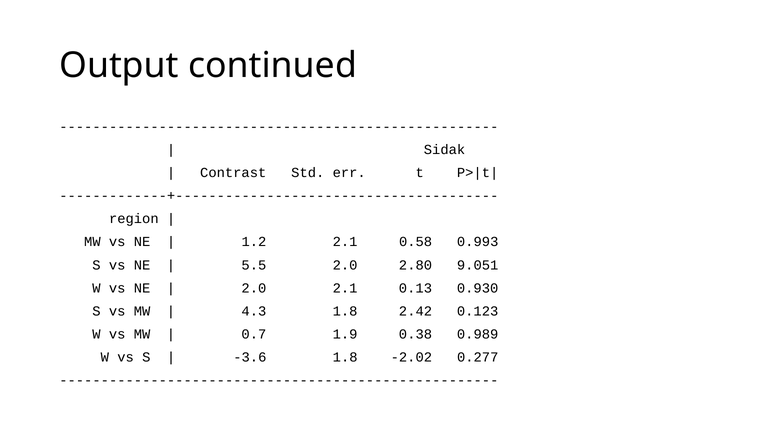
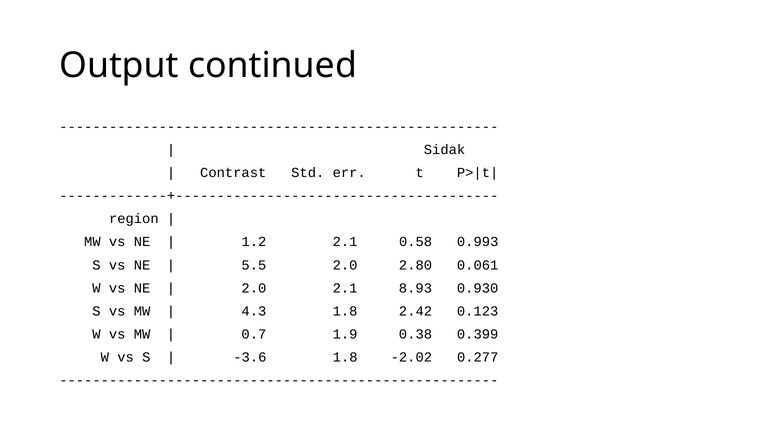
9.051: 9.051 -> 0.061 (478, 265)
0.13: 0.13 -> 8.93 (415, 288)
0.989: 0.989 -> 0.399 (478, 334)
